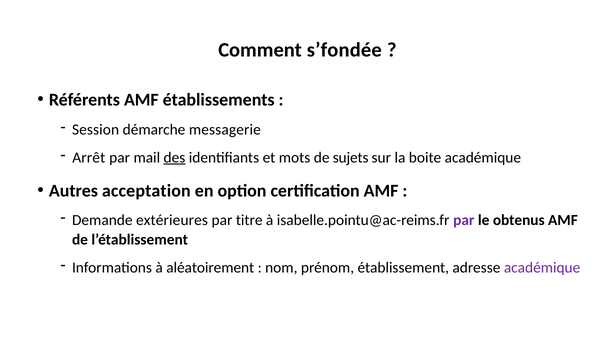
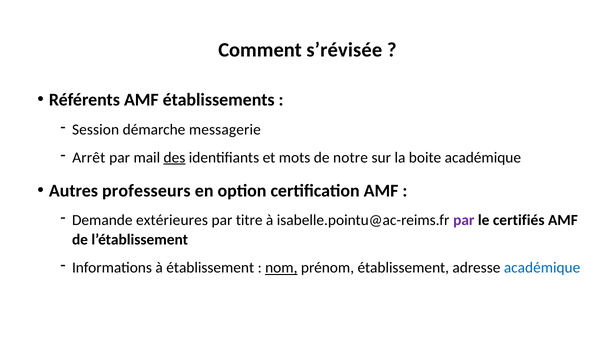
s’fondée: s’fondée -> s’révisée (344, 50)
sujets: sujets -> notre (350, 158)
acceptation: acceptation -> professeurs (146, 191)
obtenus: obtenus -> certifiés (519, 220)
à aléatoirement: aléatoirement -> établissement (210, 268)
nom underline: none -> present (281, 268)
académique colour: purple -> blue (542, 268)
